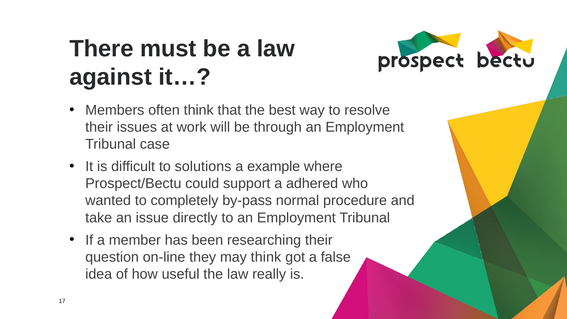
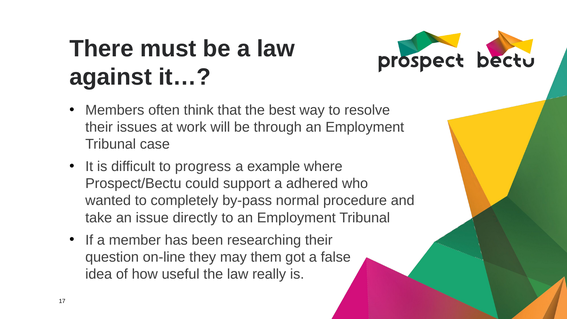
solutions: solutions -> progress (203, 167)
may think: think -> them (266, 257)
